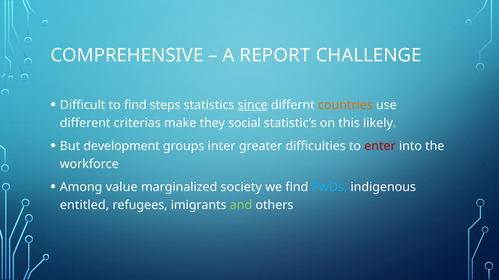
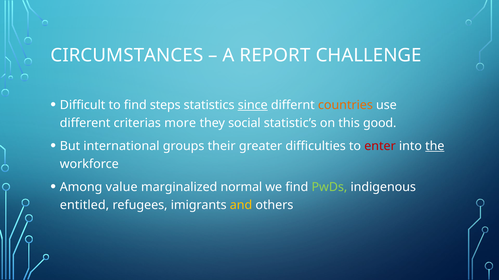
COMPREHENSIVE: COMPREHENSIVE -> CIRCUMSTANCES (127, 55)
make: make -> more (180, 123)
likely: likely -> good (380, 123)
development: development -> international (121, 146)
inter: inter -> their (222, 146)
the underline: none -> present (435, 146)
society: society -> normal (241, 188)
PwDs colour: light blue -> light green (329, 188)
and colour: light green -> yellow (241, 206)
